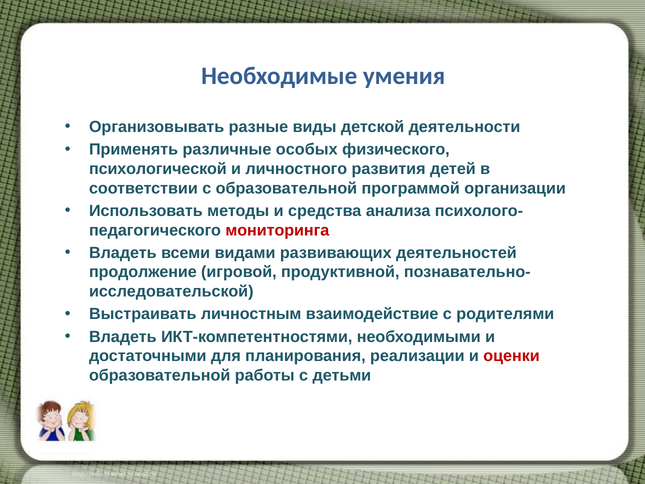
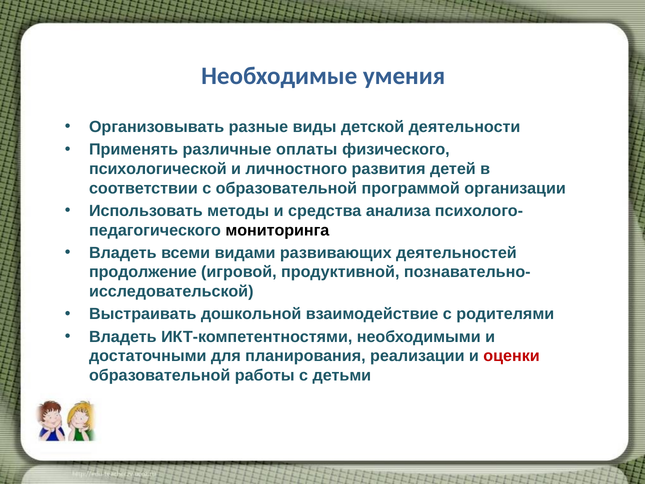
особых: особых -> оплаты (307, 149)
мониторинга colour: red -> black (277, 230)
личностным: личностным -> дошкольной (251, 314)
